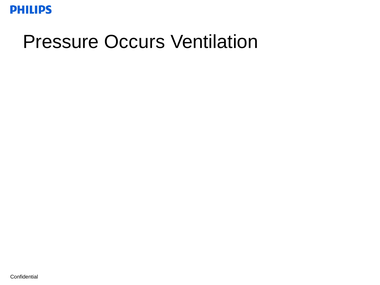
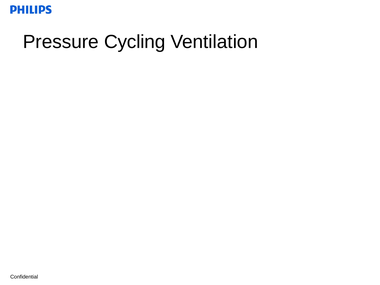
Occurs: Occurs -> Cycling (135, 42)
